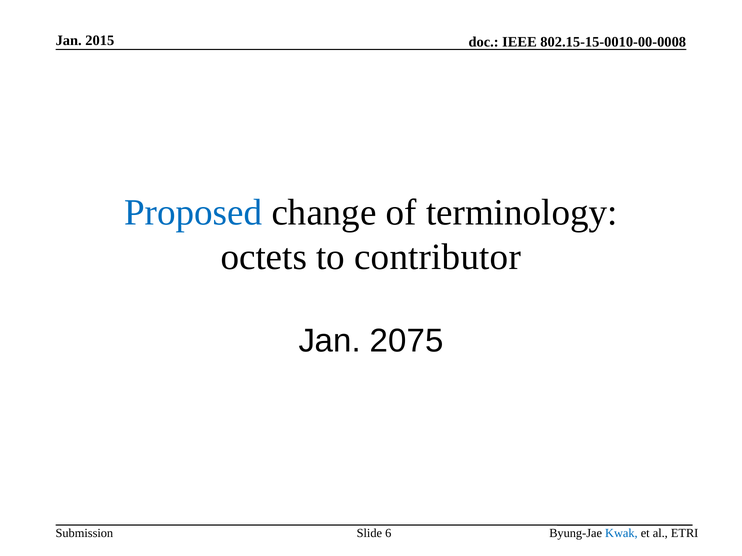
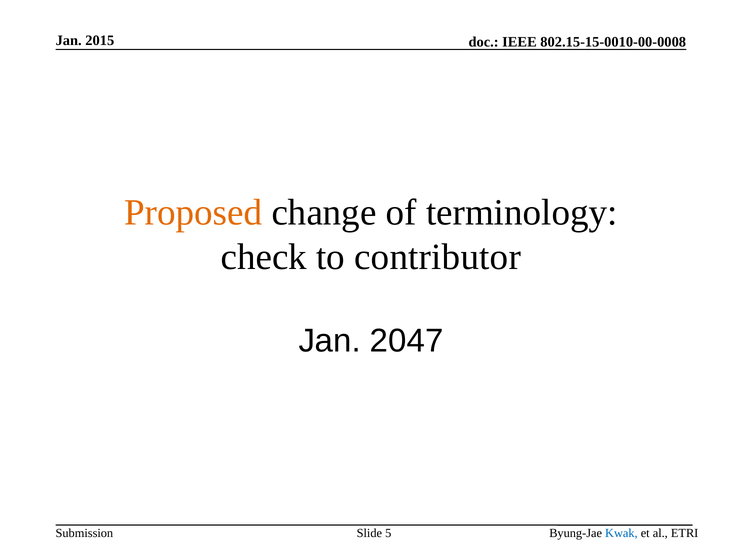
Proposed colour: blue -> orange (193, 213)
octets: octets -> check (264, 257)
2075: 2075 -> 2047 (407, 341)
6: 6 -> 5 (388, 534)
